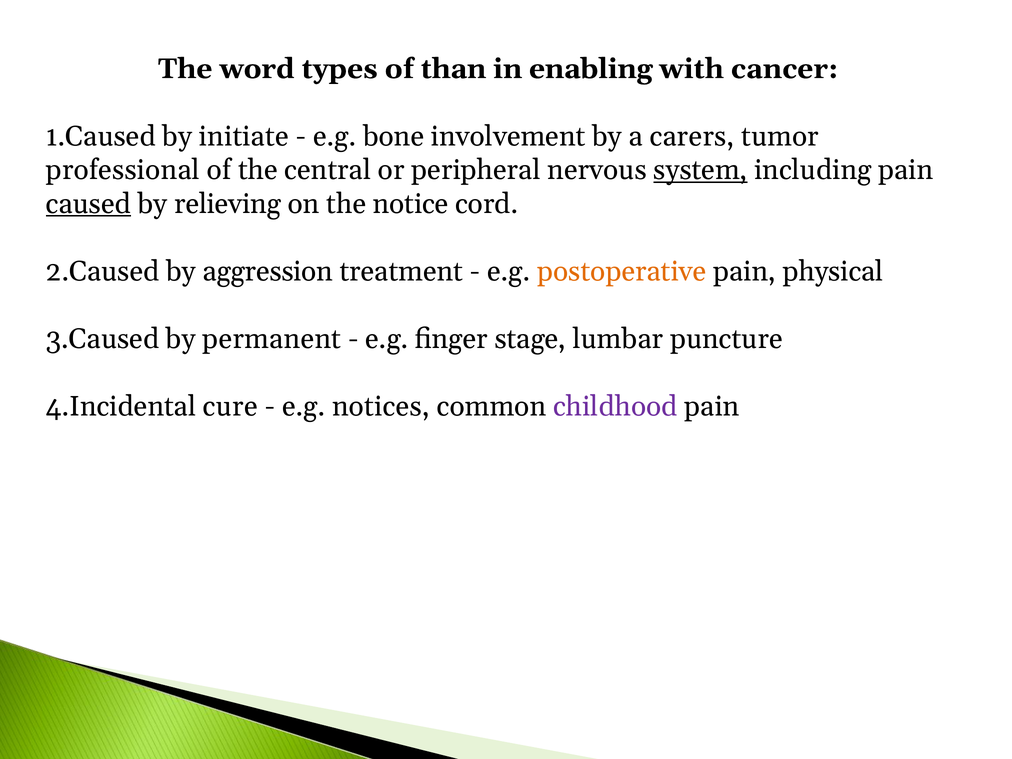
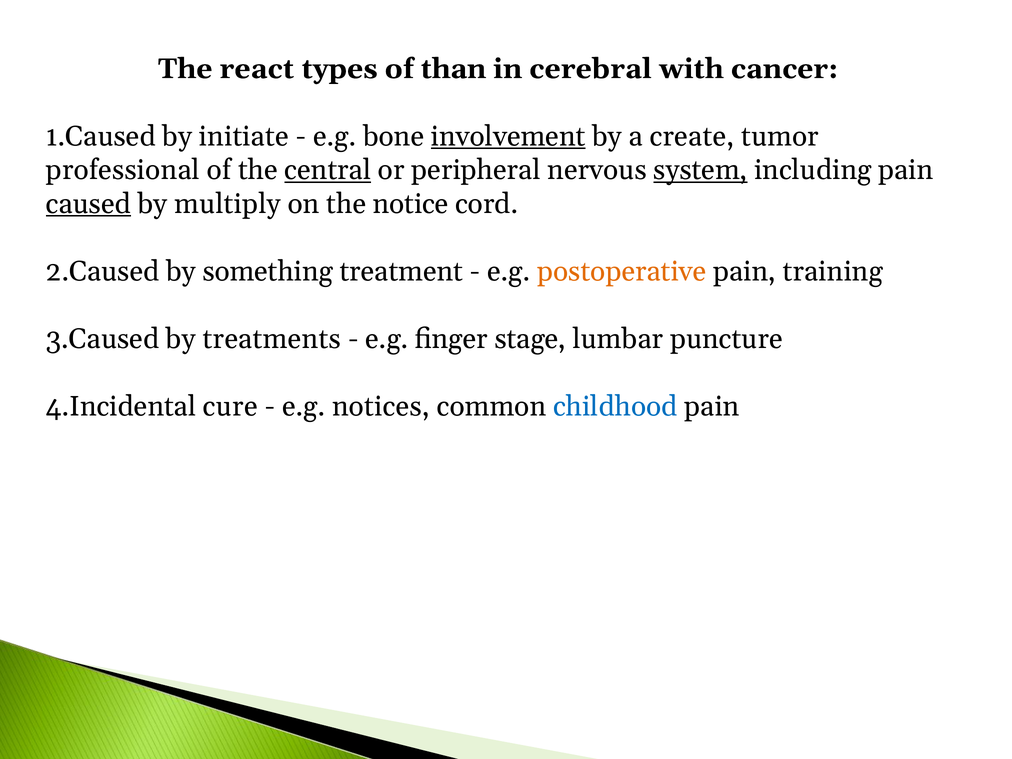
word: word -> react (257, 69)
enabling: enabling -> cerebral (591, 69)
involvement underline: none -> present (508, 136)
carers: carers -> create (692, 136)
central underline: none -> present (328, 170)
relieving: relieving -> multiply (227, 204)
aggression: aggression -> something (268, 271)
physical: physical -> training (833, 271)
permanent: permanent -> treatments (272, 339)
childhood colour: purple -> blue (615, 406)
